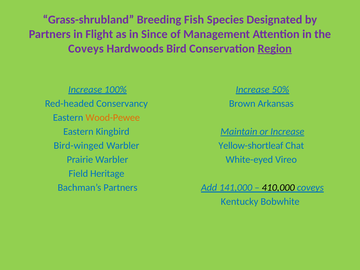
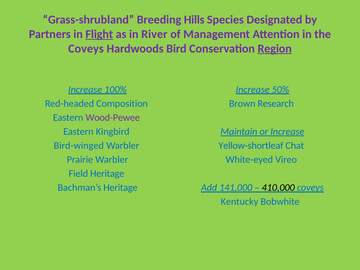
Fish: Fish -> Hills (194, 20)
Flight underline: none -> present (99, 34)
Since: Since -> River (154, 34)
Conservancy: Conservancy -> Composition (122, 104)
Arkansas: Arkansas -> Research (276, 104)
Wood-Pewee colour: orange -> purple (113, 118)
Bachman’s Partners: Partners -> Heritage (120, 188)
